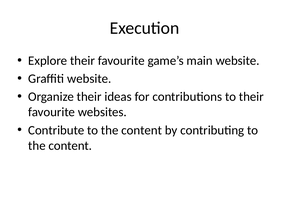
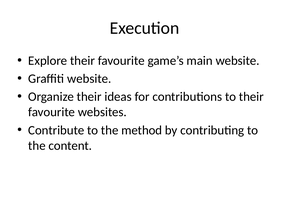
Contribute to the content: content -> method (142, 130)
